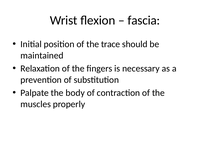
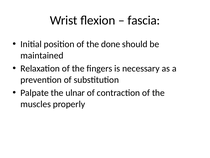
trace: trace -> done (111, 44)
body: body -> ulnar (75, 93)
